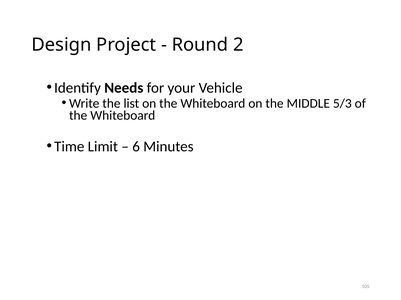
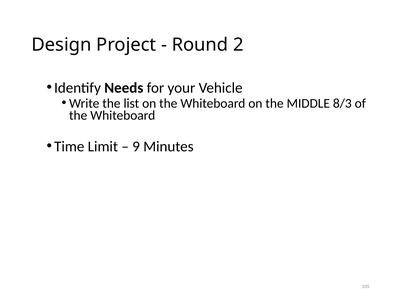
5/3: 5/3 -> 8/3 (342, 104)
6: 6 -> 9 (136, 147)
